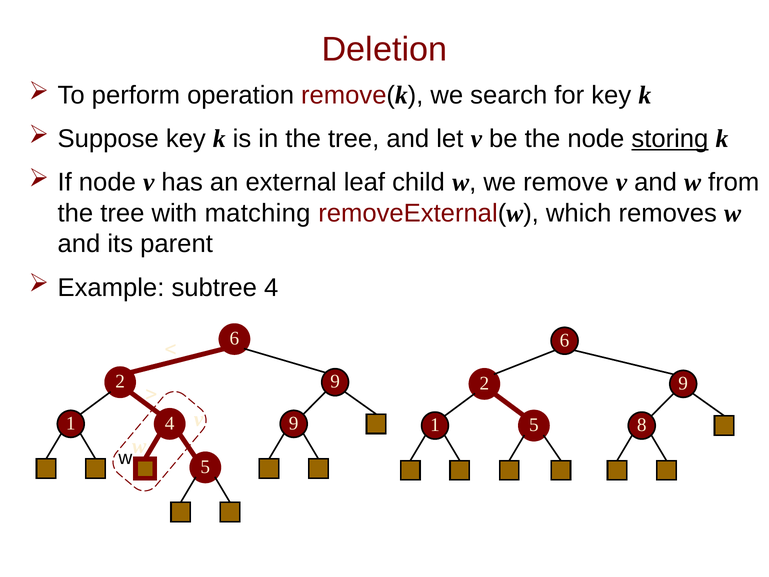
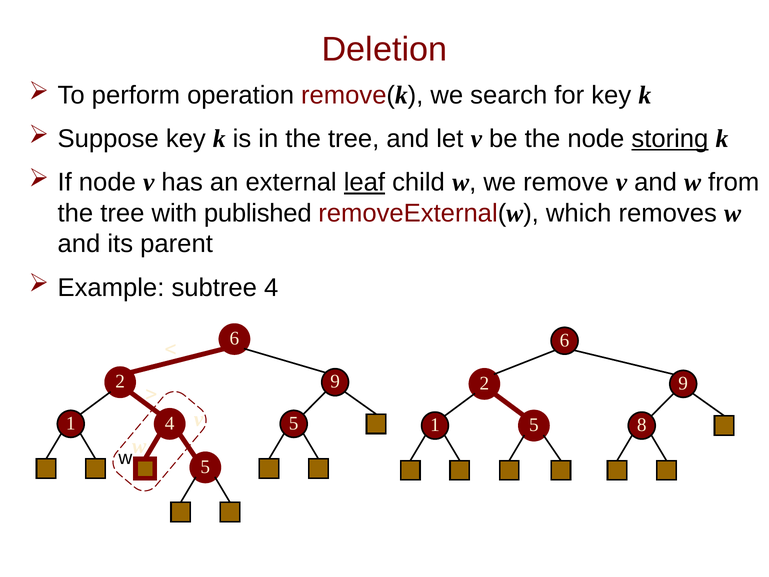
leaf underline: none -> present (364, 182)
matching: matching -> published (258, 213)
1 9: 9 -> 5 (294, 423)
